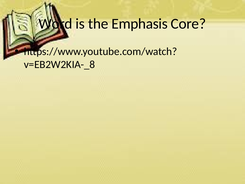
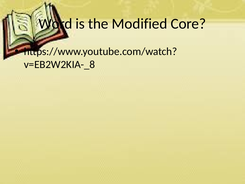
Emphasis: Emphasis -> Modified (140, 24)
